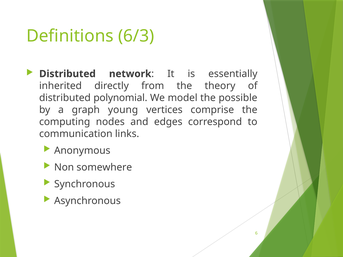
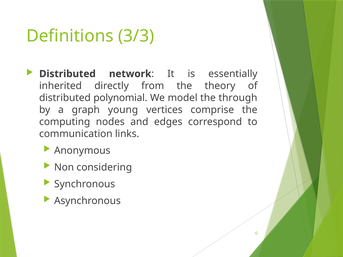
6/3: 6/3 -> 3/3 (136, 36)
possible: possible -> through (238, 98)
somewhere: somewhere -> considering (104, 167)
